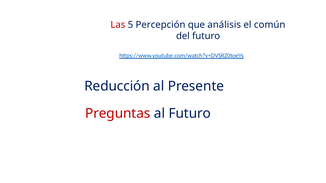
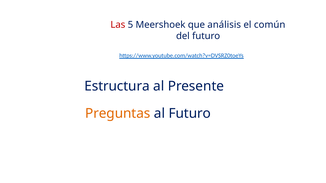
Percepción: Percepción -> Meershoek (161, 25)
Reducción: Reducción -> Estructura (117, 86)
Preguntas colour: red -> orange (118, 114)
